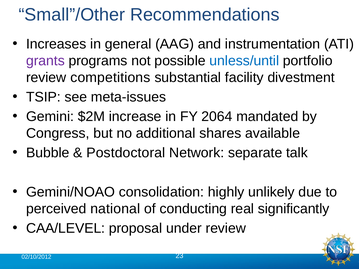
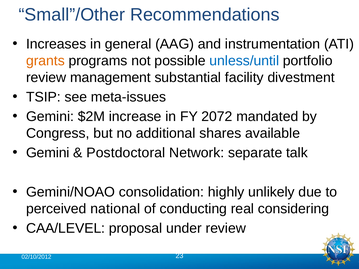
grants colour: purple -> orange (45, 61)
competitions: competitions -> management (110, 78)
2064: 2064 -> 2072 (217, 117)
Bubble: Bubble -> Gemini (48, 153)
significantly: significantly -> considering (294, 209)
